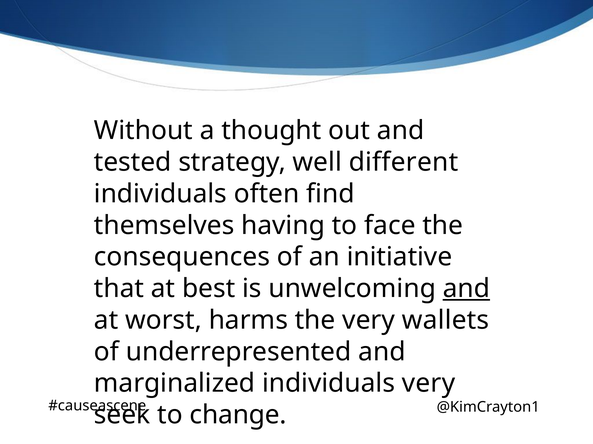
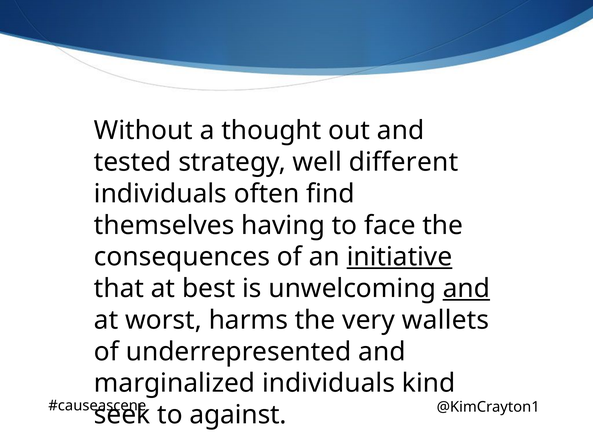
initiative underline: none -> present (400, 257)
individuals very: very -> kind (429, 384)
change: change -> against (238, 416)
